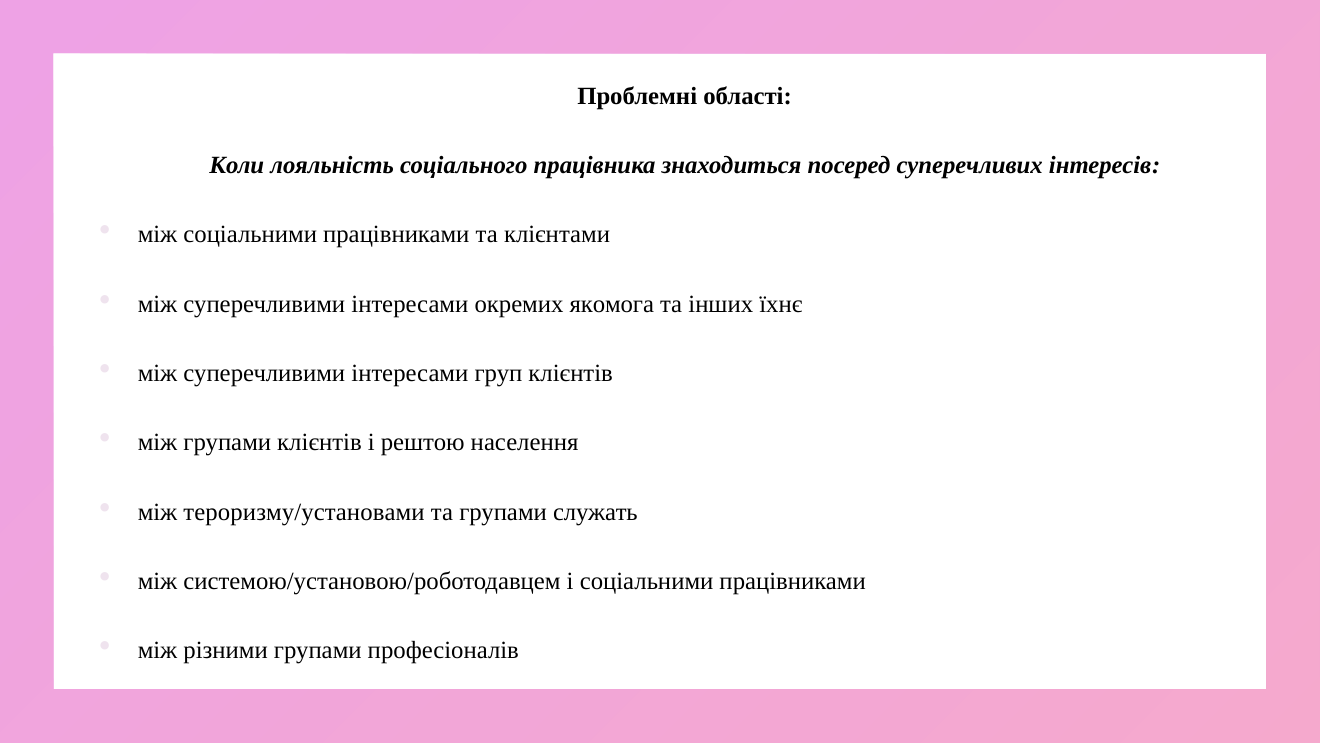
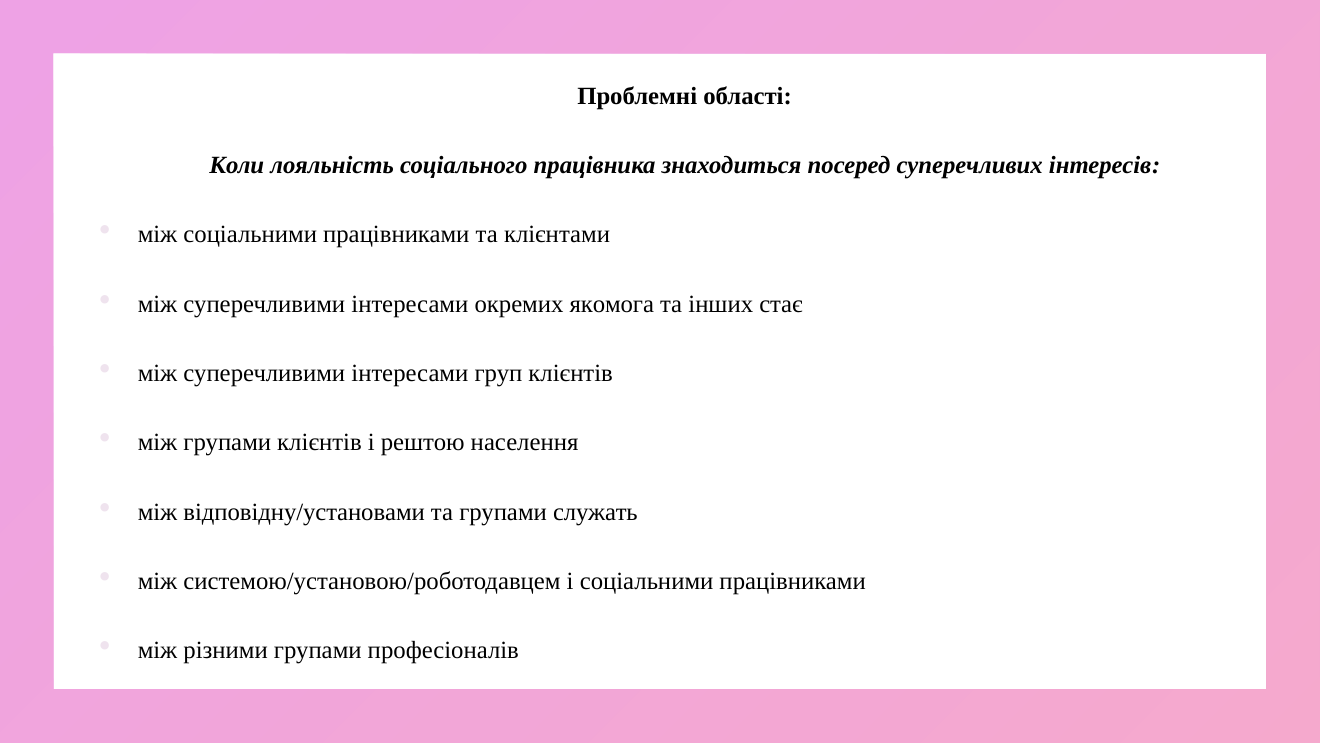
їхнє: їхнє -> стає (781, 304)
тероризму/установами: тероризму/установами -> відповідну/установами (304, 512)
